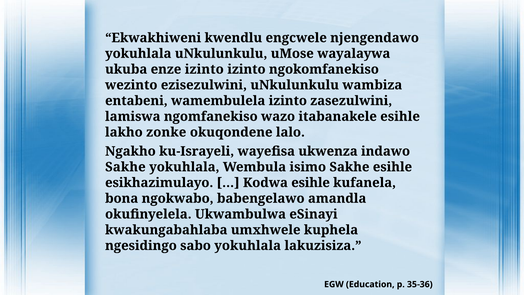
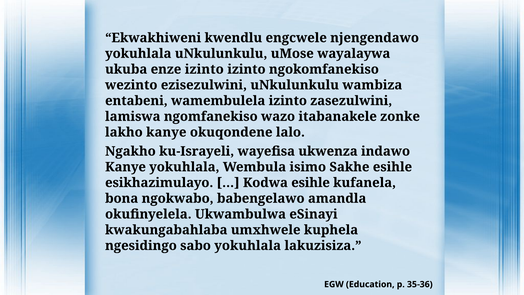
itabanakele esihle: esihle -> zonke (400, 116)
lakho zonke: zonke -> kanye (166, 132)
Sakhe: Sakhe -> Kanye (126, 167)
